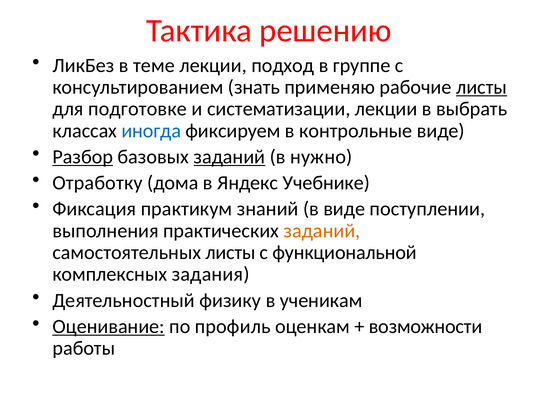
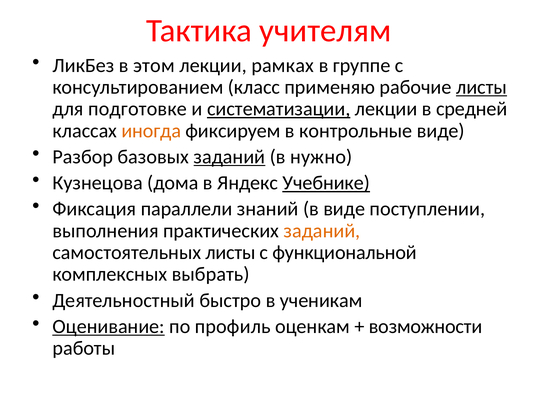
решению: решению -> учителям (325, 31)
теме: теме -> этом (154, 65)
подход: подход -> рамках (283, 65)
знать: знать -> класс (254, 87)
систематизации underline: none -> present (279, 109)
выбрать: выбрать -> средней (472, 109)
иногда colour: blue -> orange (151, 131)
Разбор underline: present -> none (83, 157)
Отработку: Отработку -> Кузнецова (98, 183)
Учебнике underline: none -> present (326, 183)
практикум: практикум -> параллели (187, 209)
задания: задания -> выбрать (211, 275)
физику: физику -> быстро (230, 301)
